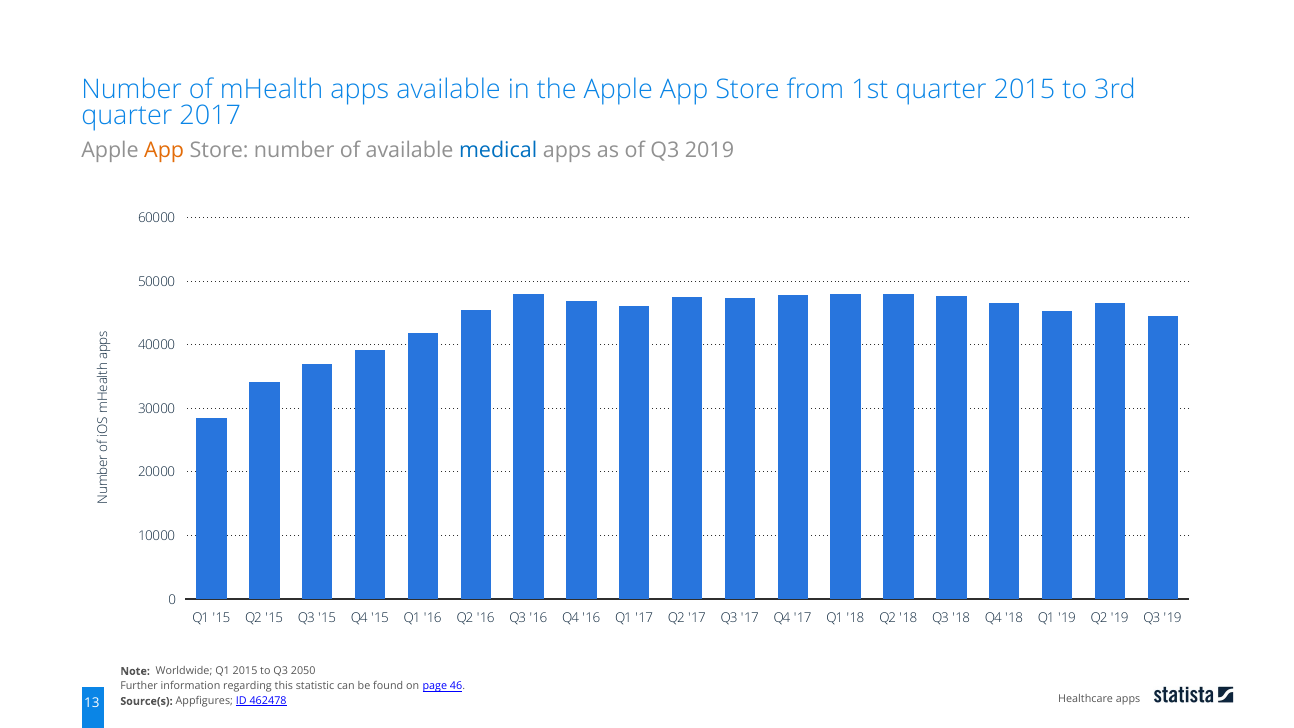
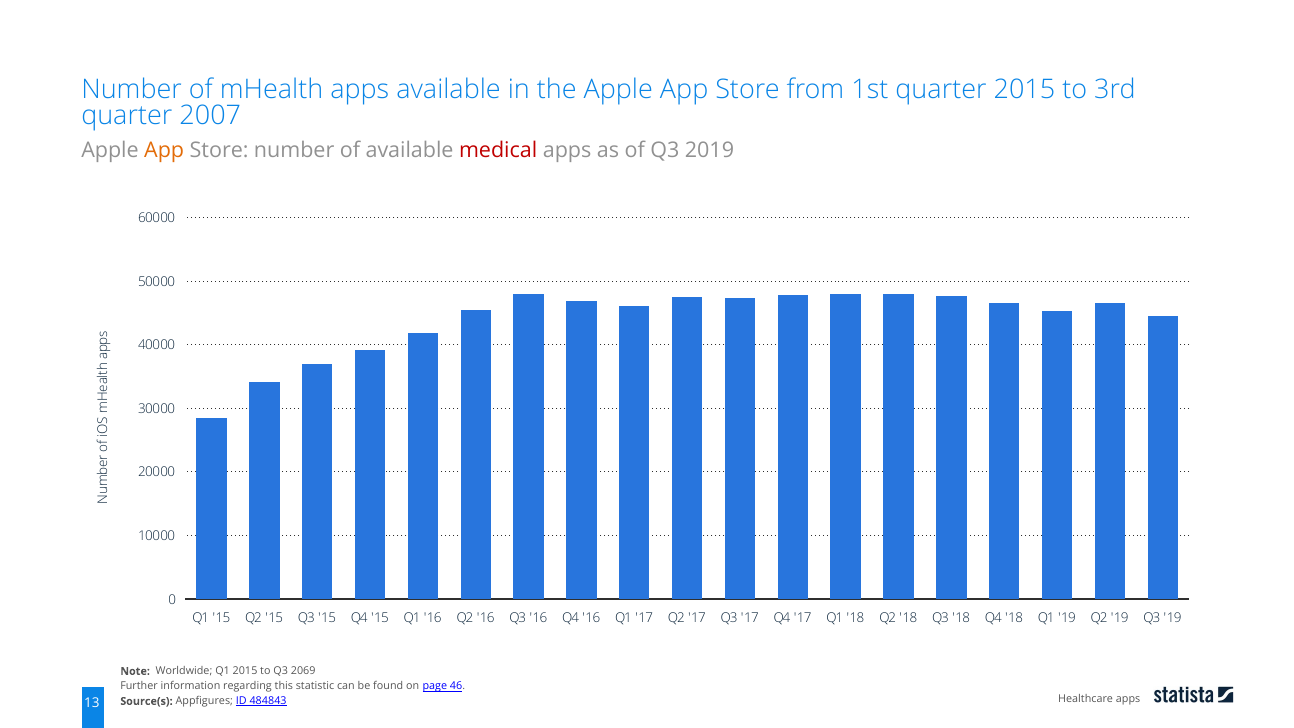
2017: 2017 -> 2007 (210, 115)
medical colour: blue -> red (498, 150)
2050: 2050 -> 2069 (303, 671)
462478: 462478 -> 484843 (268, 701)
